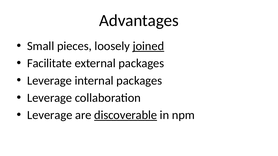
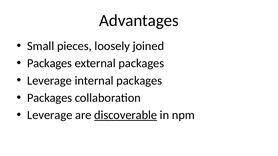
joined underline: present -> none (148, 46)
Facilitate: Facilitate -> Packages (50, 63)
Leverage: Leverage -> Packages (50, 98)
